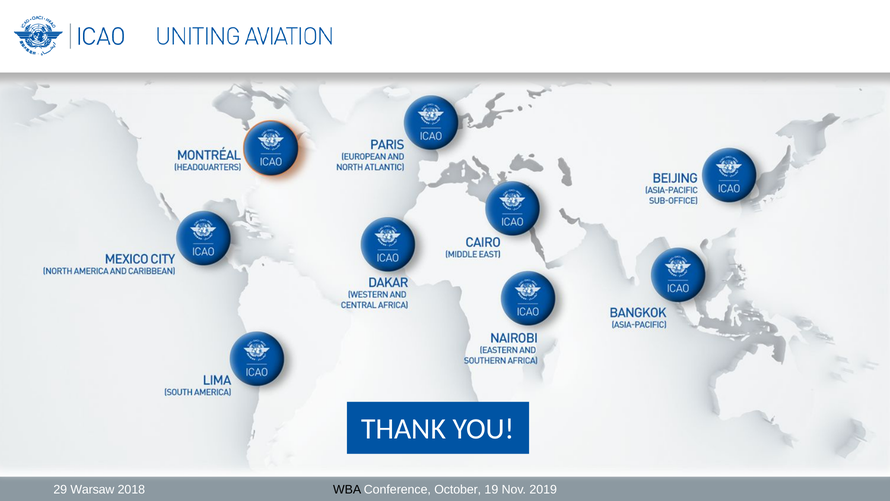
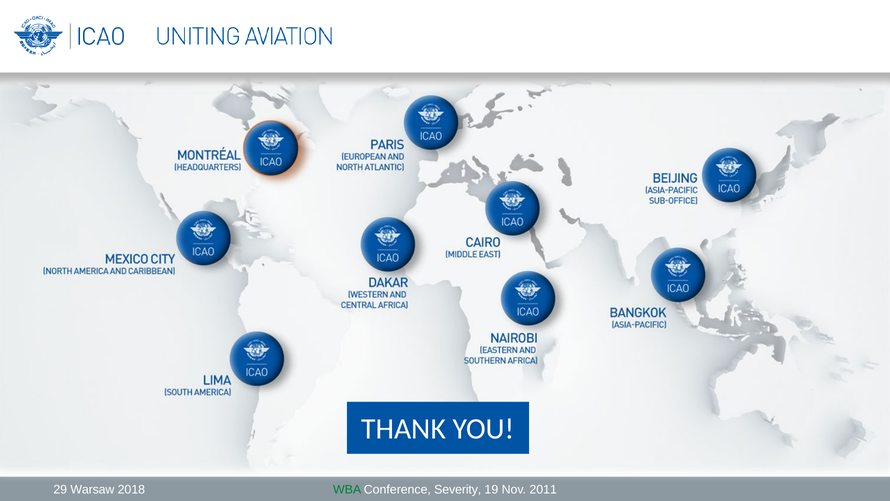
WBA colour: black -> green (347, 489)
October: October -> Severity (458, 489)
2019: 2019 -> 2011 (543, 489)
